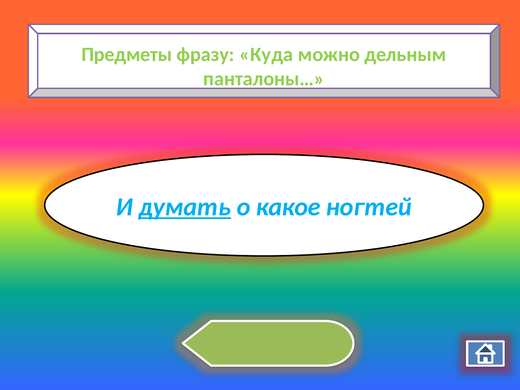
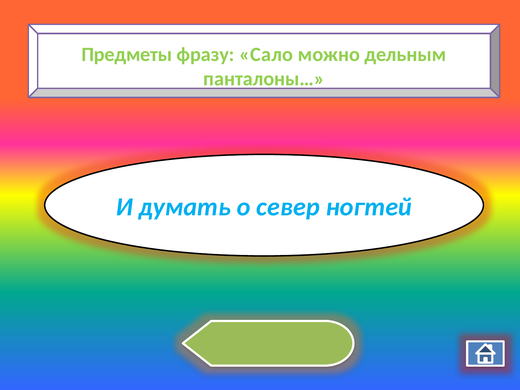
Куда: Куда -> Сало (266, 55)
думать underline: present -> none (185, 207)
какое: какое -> север (288, 207)
